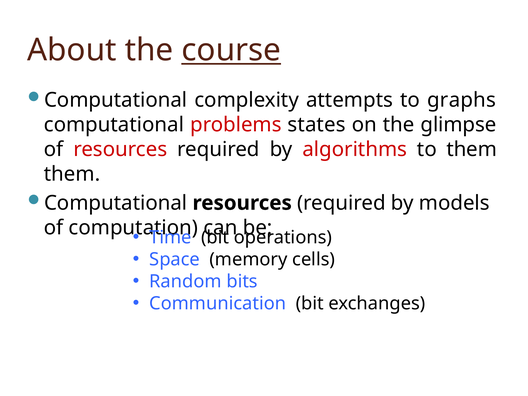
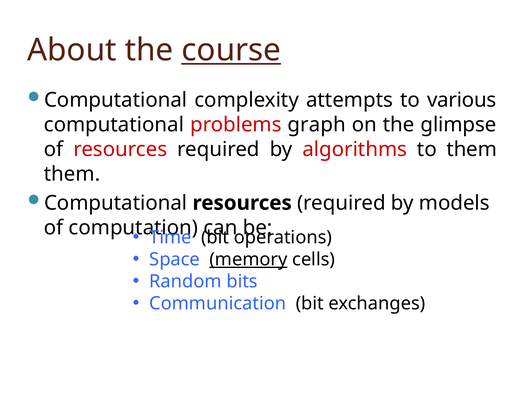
graphs: graphs -> various (462, 100)
states: states -> graph (317, 125)
memory underline: none -> present (248, 259)
